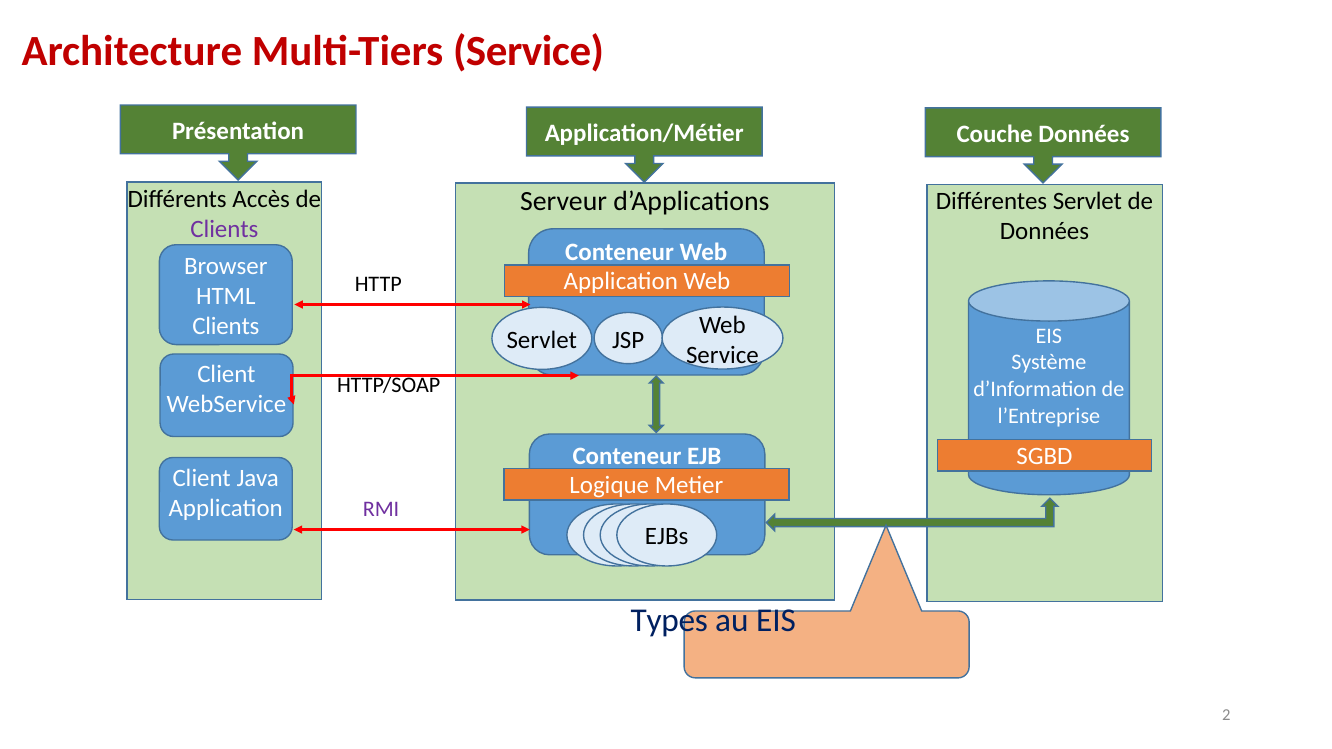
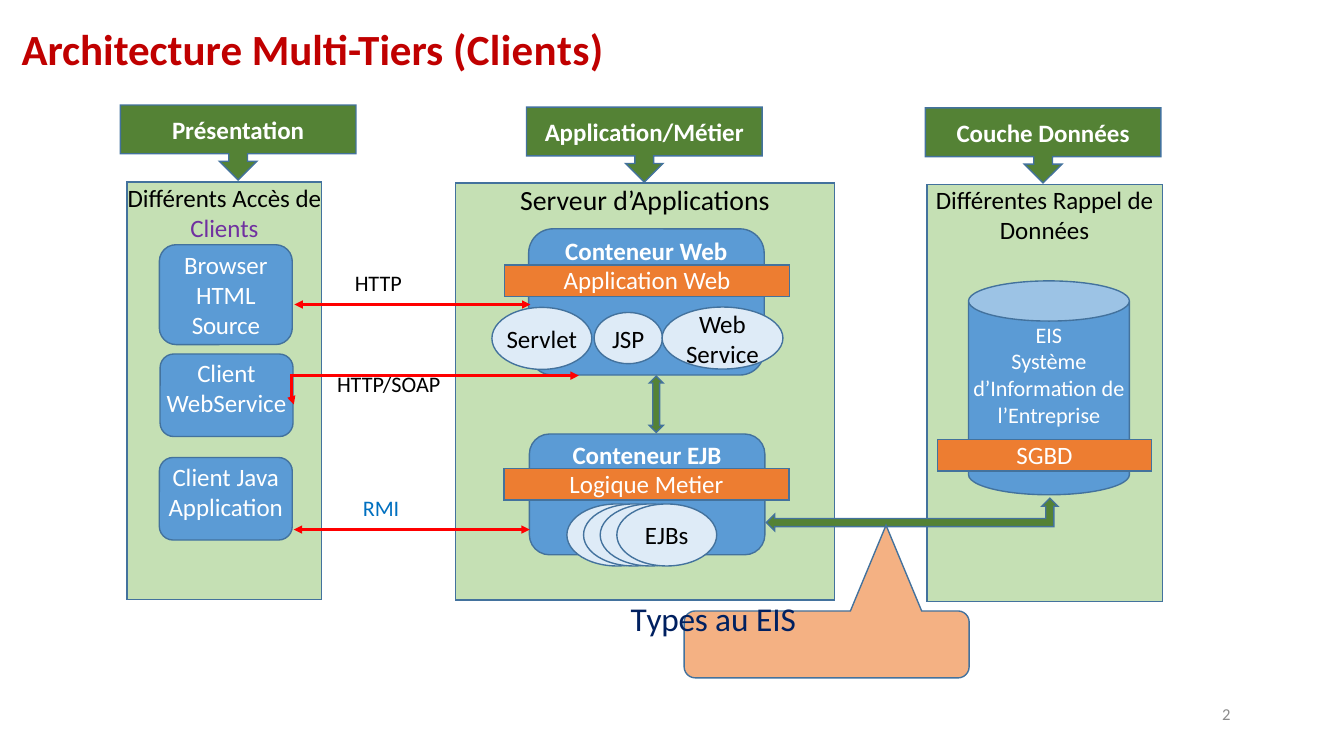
Multi-Tiers Service: Service -> Clients (528, 51)
Différentes Servlet: Servlet -> Rappel (1087, 201)
Clients: Clients -> Source (226, 326)
RMI colour: purple -> blue (381, 510)
